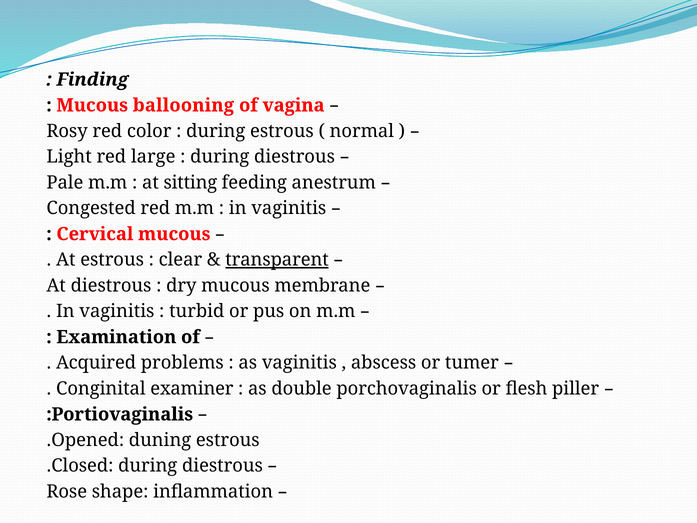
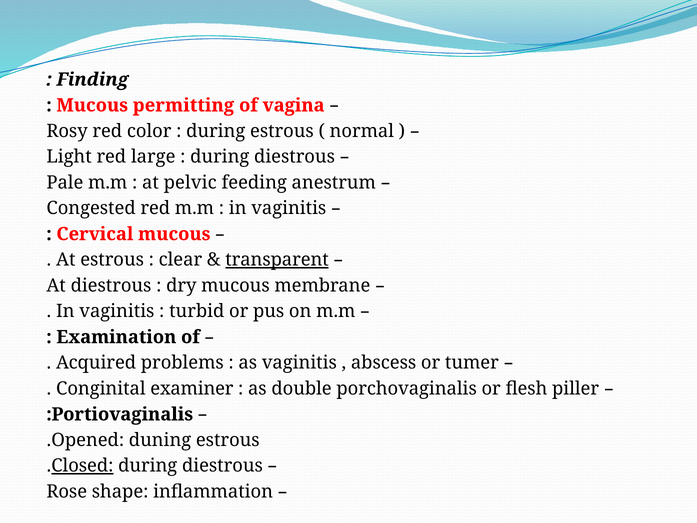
ballooning: ballooning -> permitting (183, 105)
sitting: sitting -> pelvic (190, 182)
Closed underline: none -> present (82, 466)
